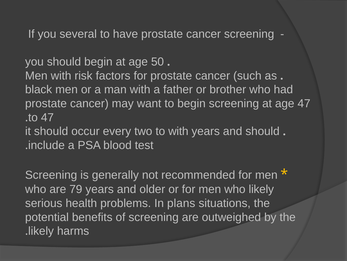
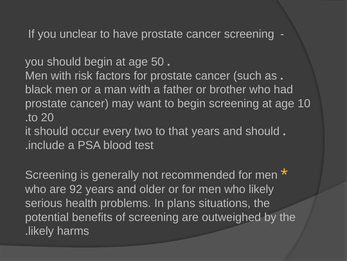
several: several -> unclear (78, 34)
age 47: 47 -> 10 (304, 103)
to 47: 47 -> 20 (47, 117)
to with: with -> that (178, 131)
79: 79 -> 92 (76, 189)
